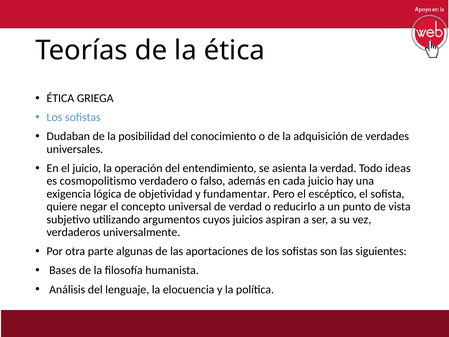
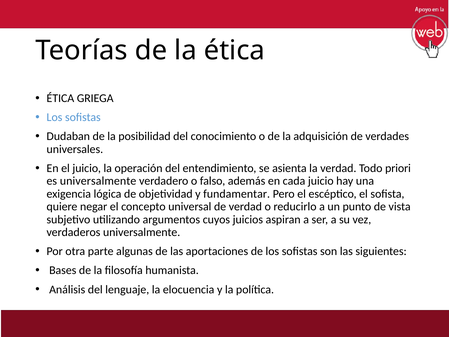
ideas: ideas -> priori (398, 168)
es cosmopolitismo: cosmopolitismo -> universalmente (98, 181)
